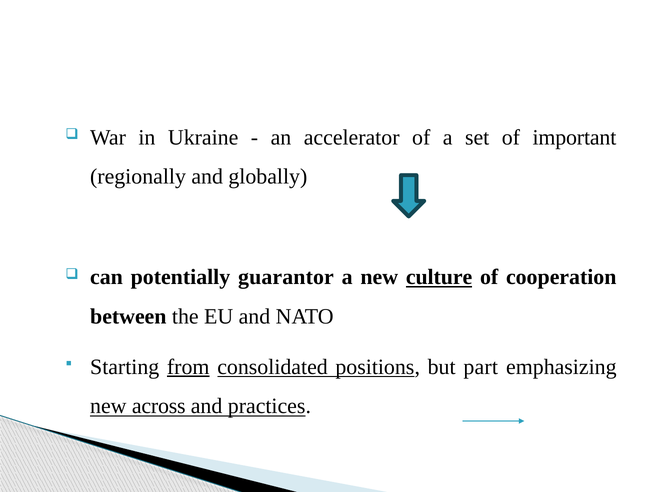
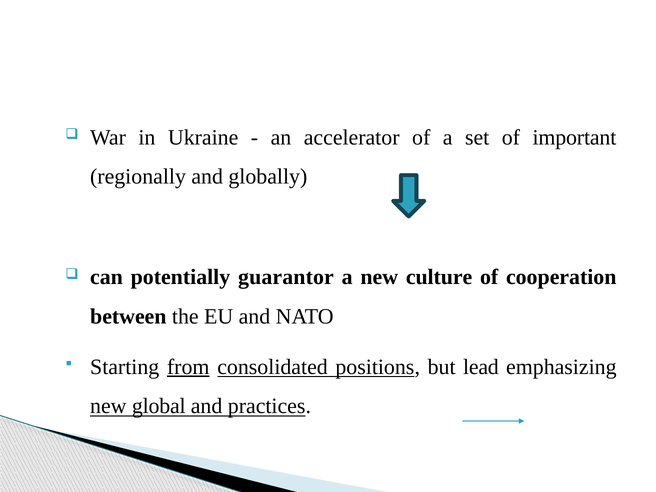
culture underline: present -> none (439, 277)
part: part -> lead (481, 367)
across: across -> global (159, 406)
